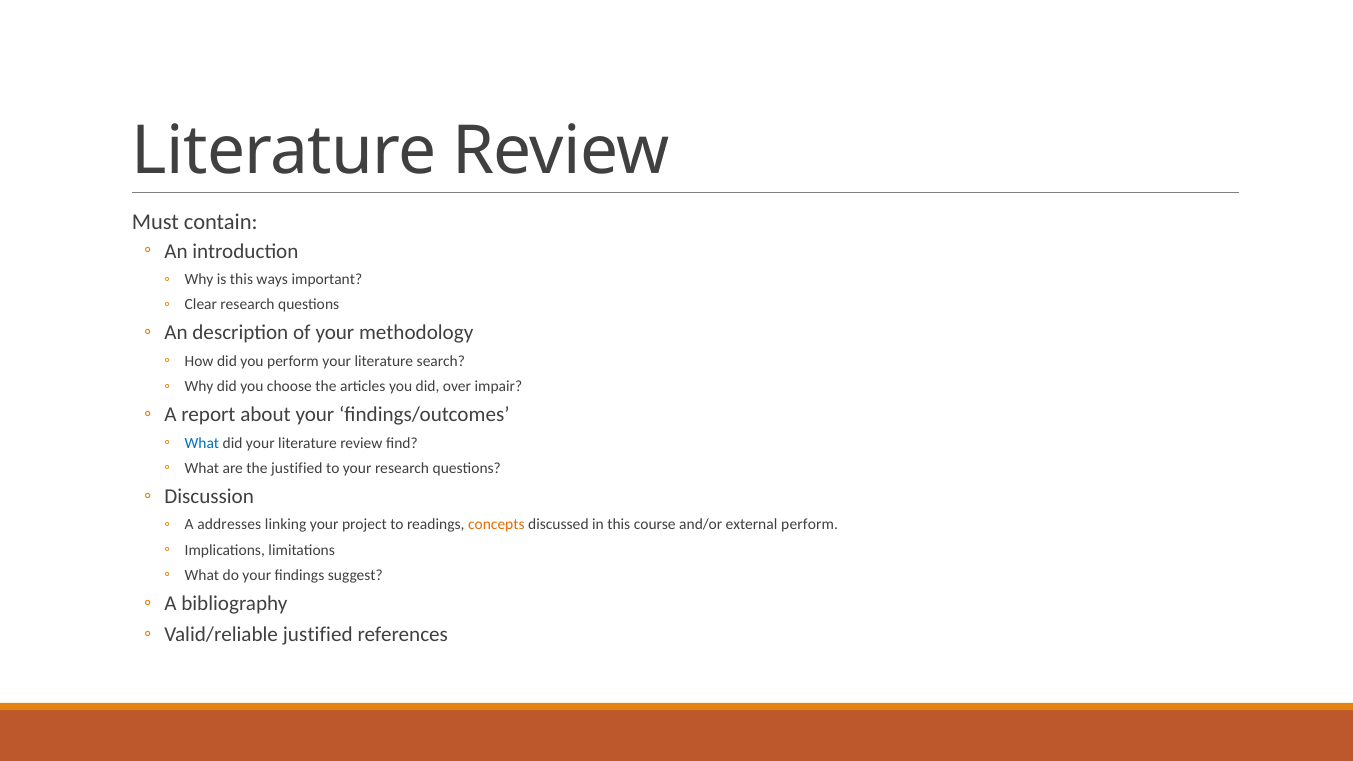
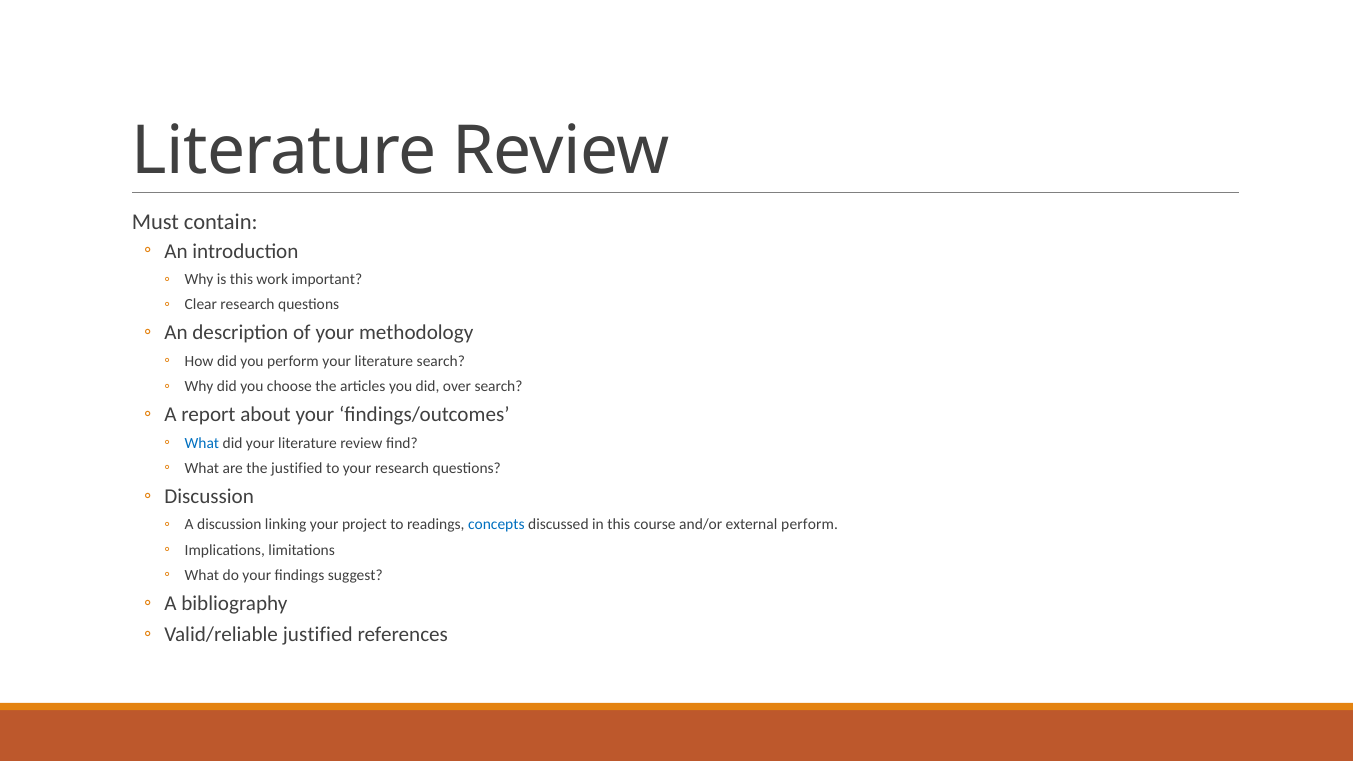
ways: ways -> work (272, 280)
over impair: impair -> search (499, 386)
A addresses: addresses -> discussion (229, 525)
concepts colour: orange -> blue (496, 525)
